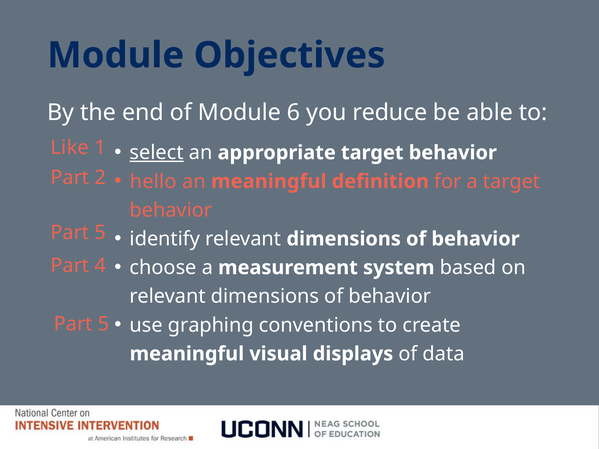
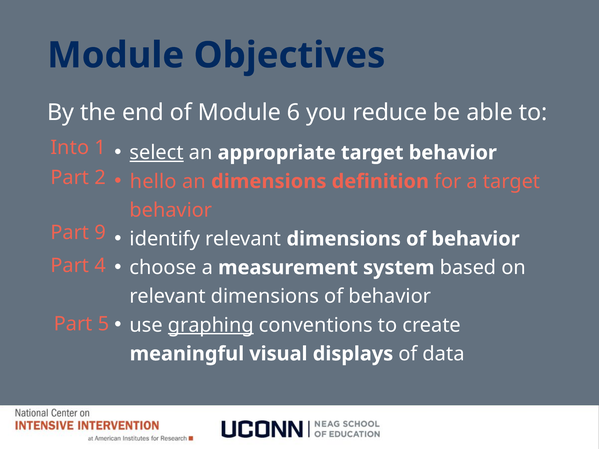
Like: Like -> Into (70, 147)
an meaningful: meaningful -> dimensions (269, 182)
5: 5 -> 9 (100, 233)
graphing underline: none -> present (211, 325)
